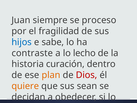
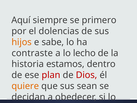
Juan: Juan -> Aquí (21, 20)
proceso: proceso -> primero (99, 20)
fragilidad: fragilidad -> dolencias (59, 31)
hijos colour: blue -> orange (22, 42)
curación: curación -> estamos (65, 64)
plan colour: orange -> red (51, 75)
